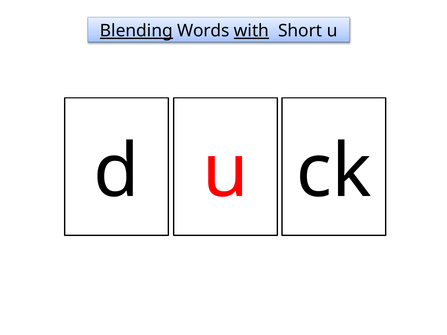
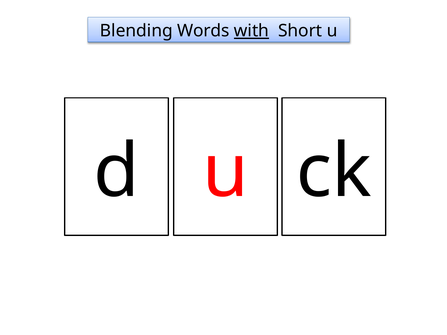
Blending underline: present -> none (136, 31)
